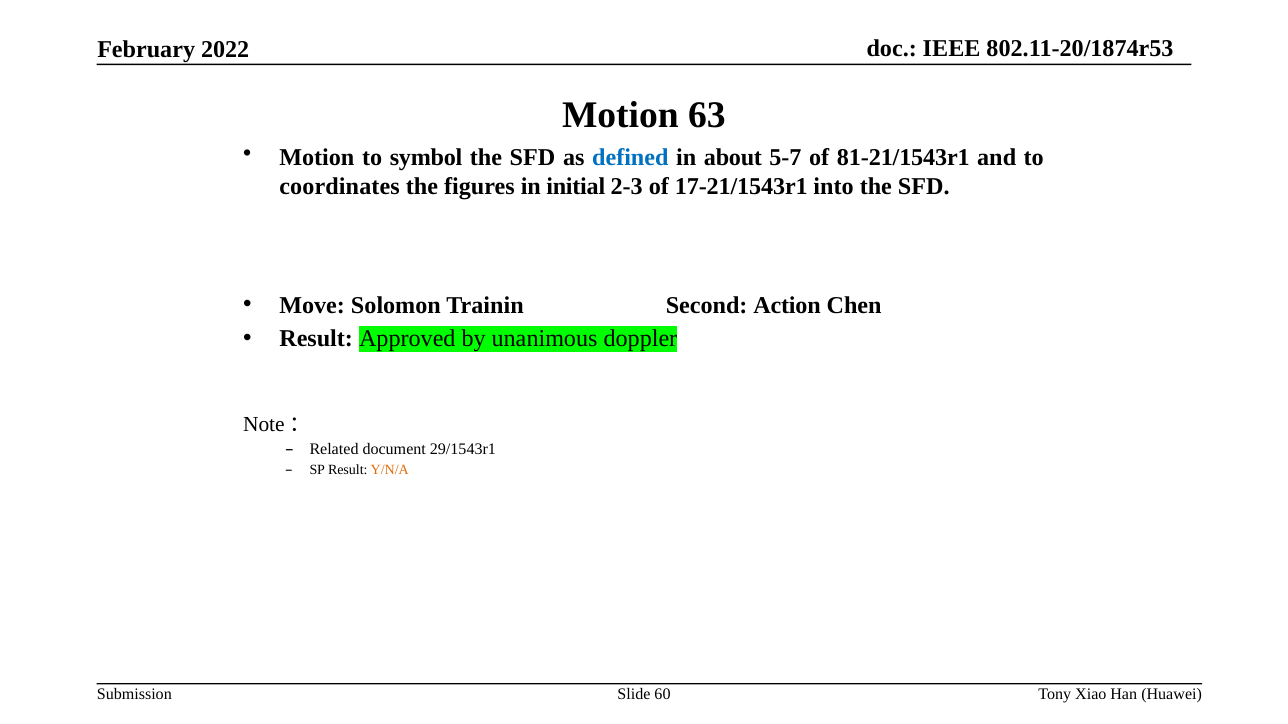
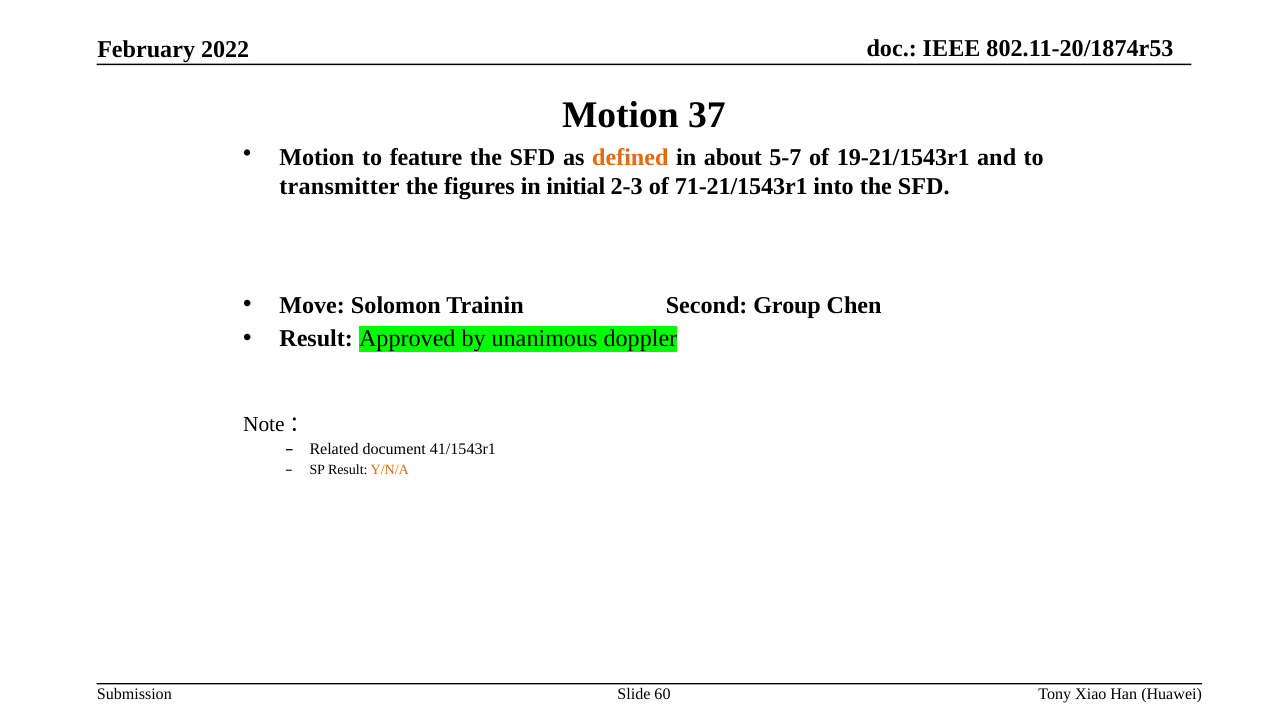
63: 63 -> 37 (707, 115)
symbol: symbol -> feature (426, 158)
defined colour: blue -> orange (630, 158)
81-21/1543r1: 81-21/1543r1 -> 19-21/1543r1 (903, 158)
coordinates: coordinates -> transmitter (340, 187)
17-21/1543r1: 17-21/1543r1 -> 71-21/1543r1 (741, 187)
Action: Action -> Group (787, 305)
29/1543r1: 29/1543r1 -> 41/1543r1 (463, 450)
